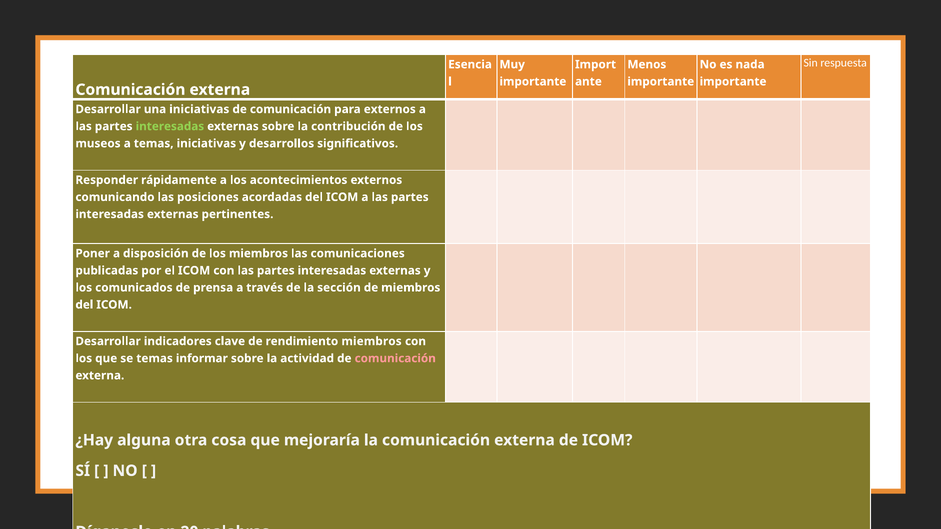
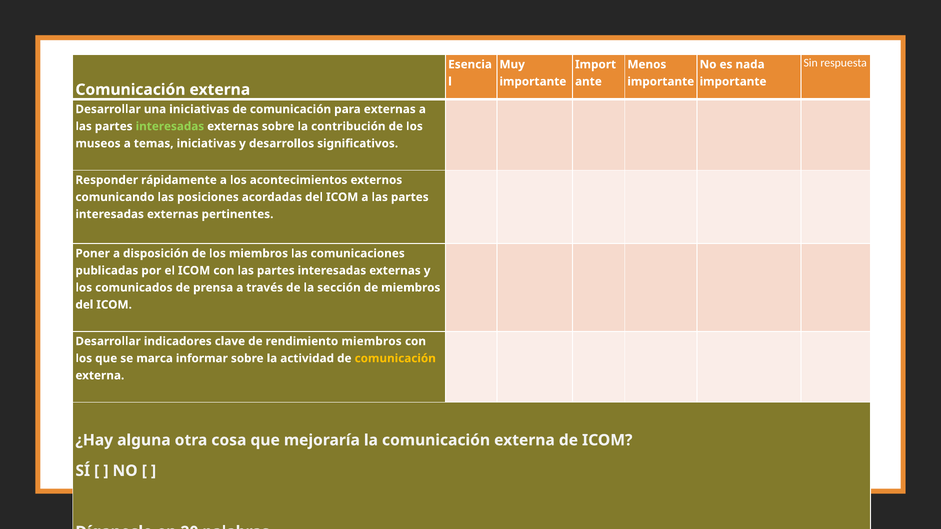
para externos: externos -> externas (390, 109)
se temas: temas -> marca (155, 359)
comunicación colour: pink -> yellow (395, 359)
